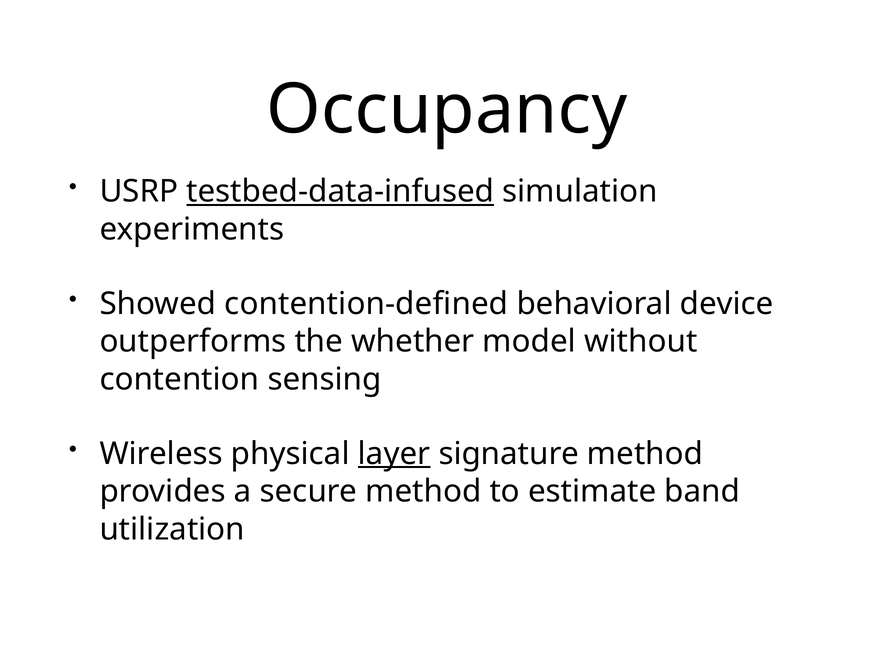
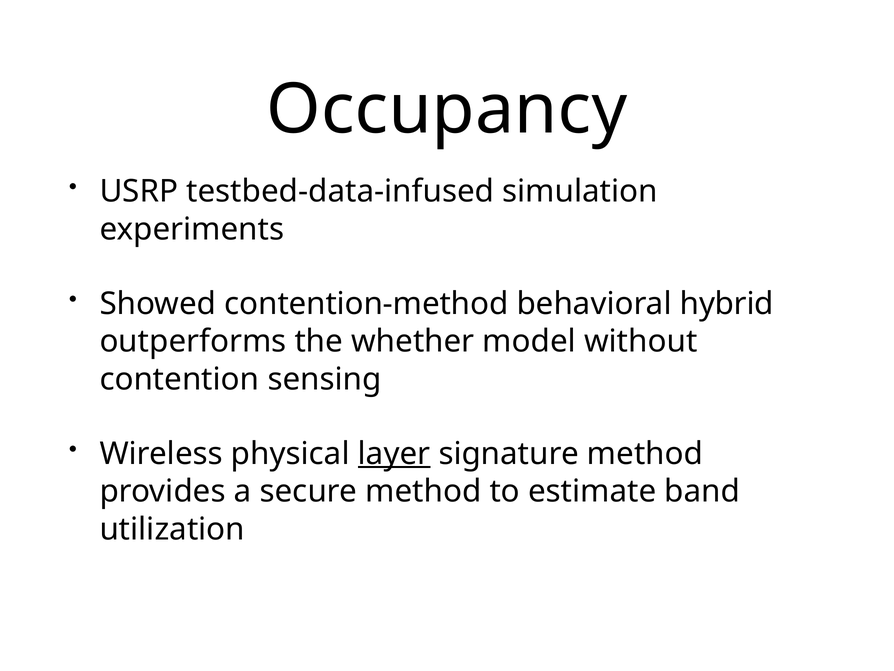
testbed-data-infused underline: present -> none (340, 191)
contention-defined: contention-defined -> contention-method (366, 303)
device: device -> hybrid (727, 303)
